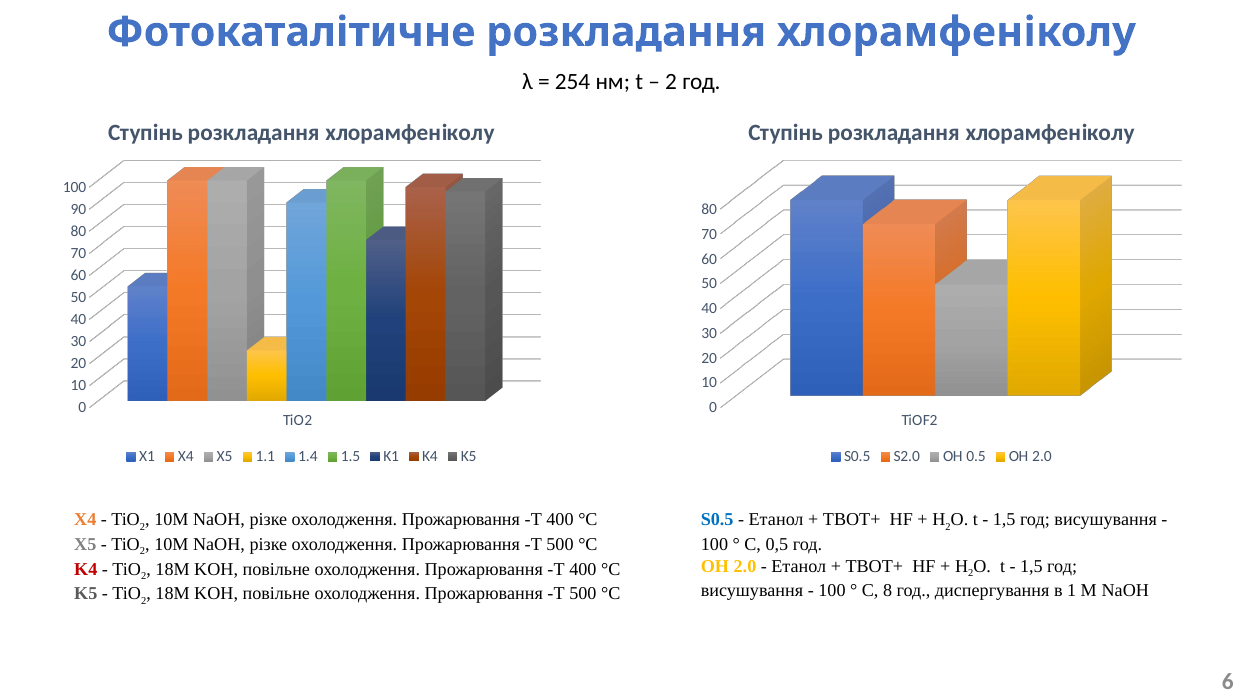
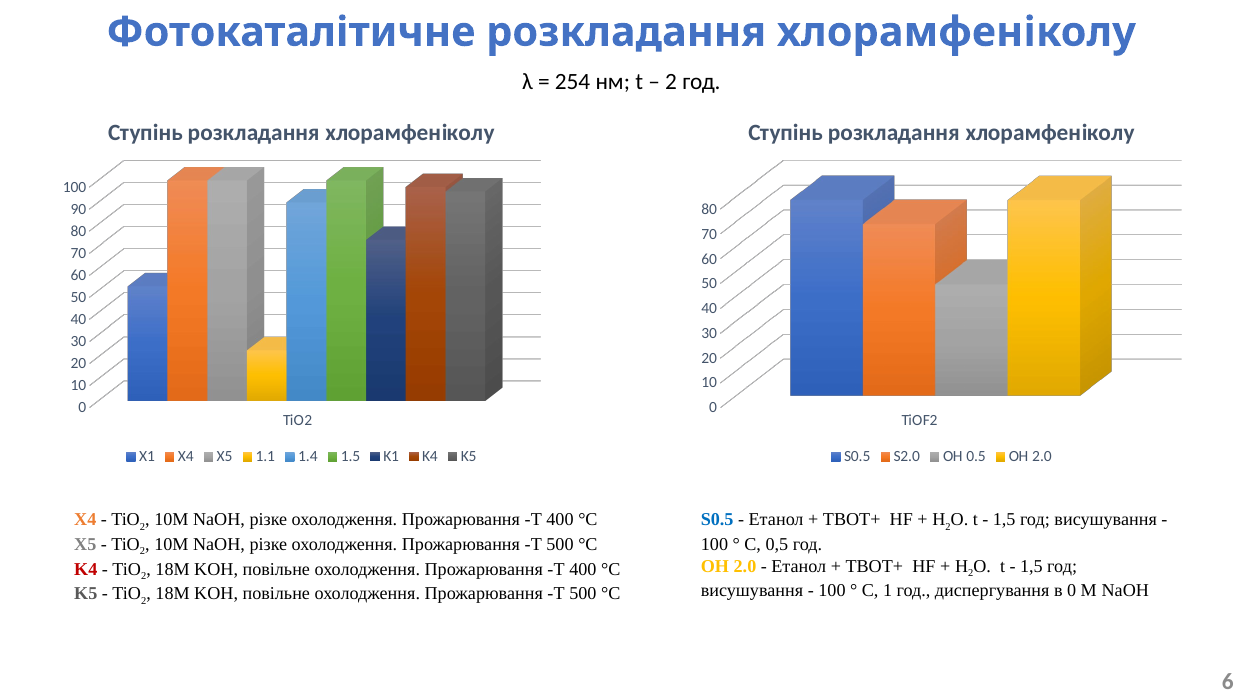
8: 8 -> 1 (888, 591)
в 1: 1 -> 0 (1072, 591)
